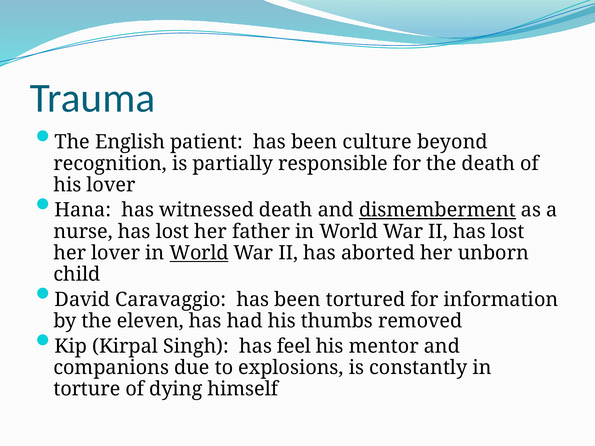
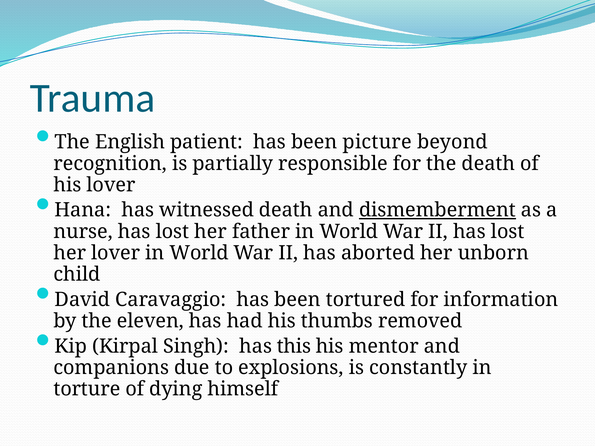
culture: culture -> picture (377, 142)
World underline: present -> none (199, 253)
feel: feel -> this (294, 346)
